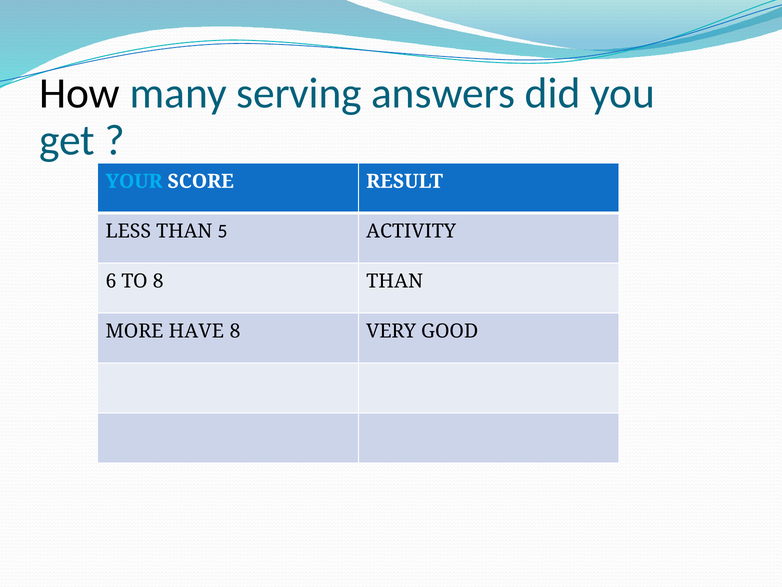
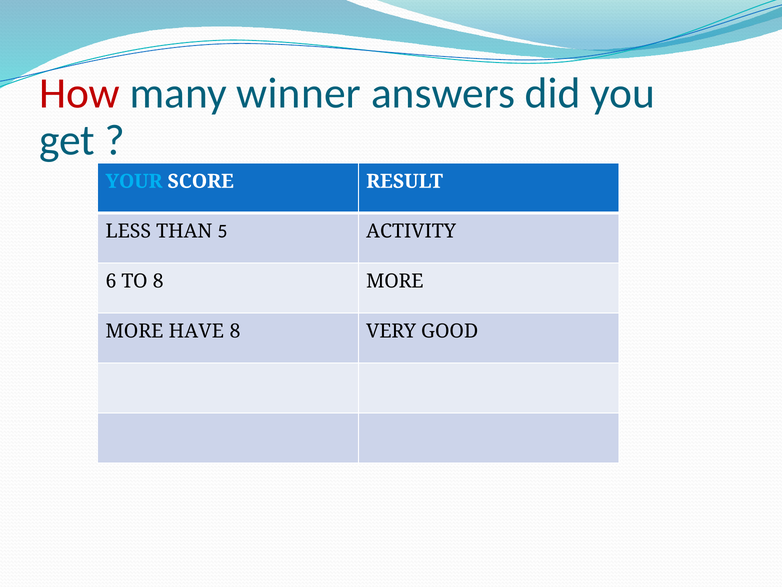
How colour: black -> red (79, 93)
serving: serving -> winner (299, 93)
8 THAN: THAN -> MORE (395, 281)
